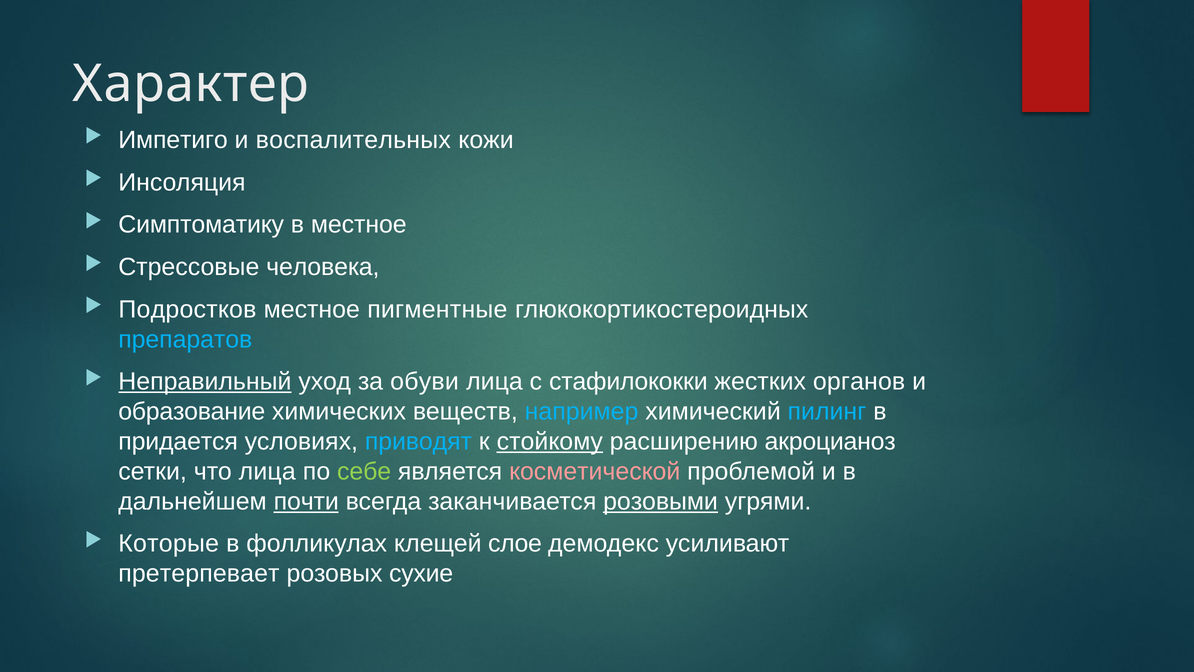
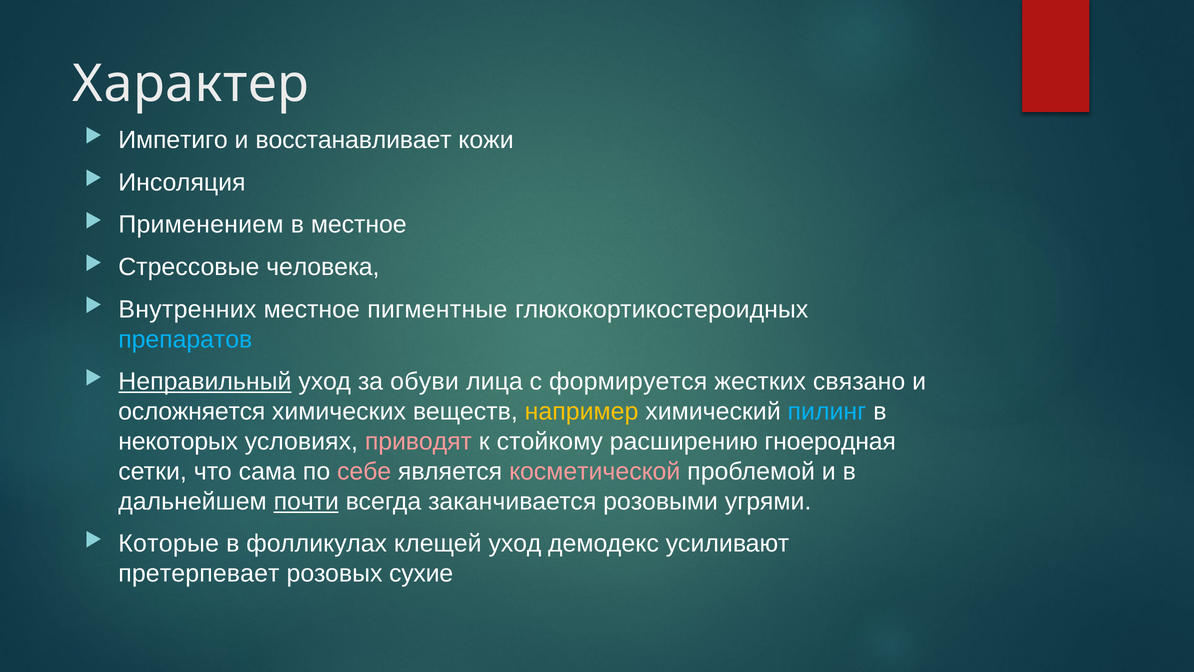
воспалительных: воспалительных -> восстанавливает (354, 140)
Симптоматику: Симптоматику -> Применением (201, 225)
Подростков: Подростков -> Внутренних (187, 309)
стафилококки: стафилококки -> формируется (628, 382)
органов: органов -> связано (859, 382)
образование: образование -> осложняется (192, 411)
например colour: light blue -> yellow (582, 411)
придается: придается -> некоторых (178, 441)
приводят colour: light blue -> pink (418, 441)
стойкому underline: present -> none (550, 441)
акроцианоз: акроцианоз -> гноеродная (830, 441)
что лица: лица -> сама (267, 471)
себе colour: light green -> pink (364, 471)
розовыми underline: present -> none (661, 501)
клещей слое: слое -> уход (515, 543)
